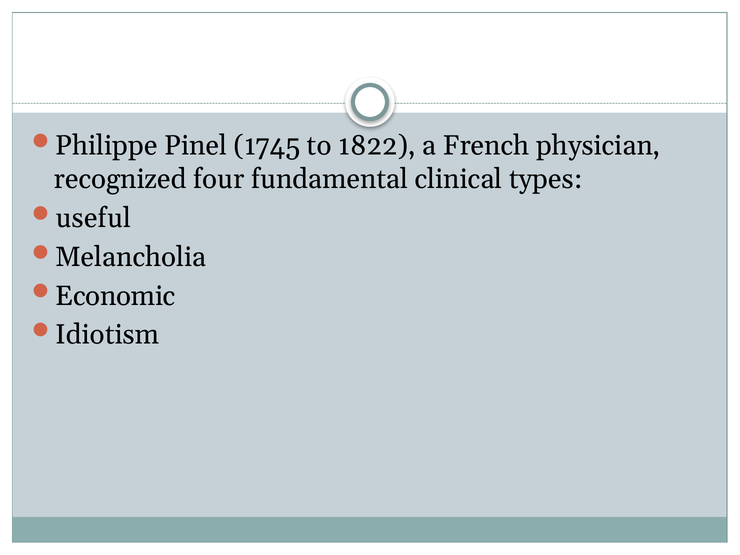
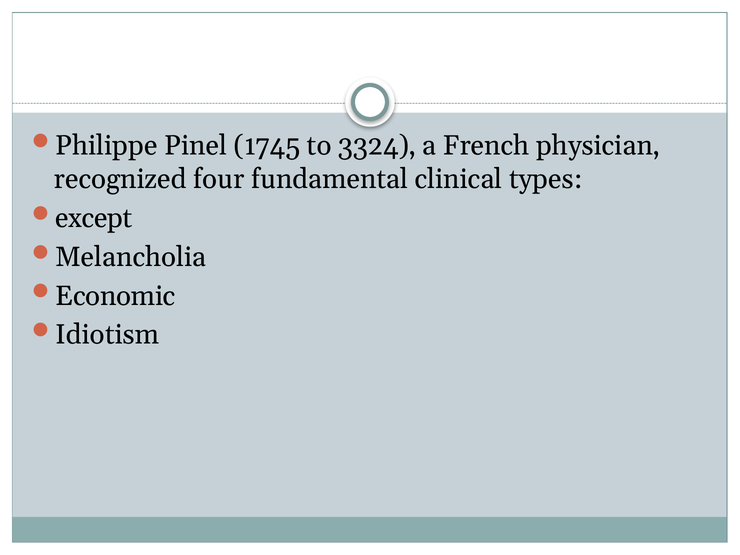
1822: 1822 -> 3324 (377, 146)
useful: useful -> except (94, 218)
